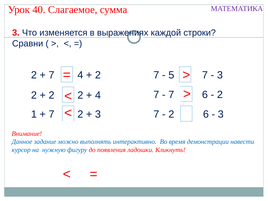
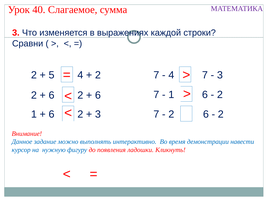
7: 7 -> 5 (52, 75)
5: 5 -> 4 (171, 75)
7: 7 -> 1 (171, 95)
2: 2 -> 6 (52, 95)
4: 4 -> 6 (98, 95)
7: 7 -> 6 (52, 114)
3: 3 -> 2 (221, 114)
